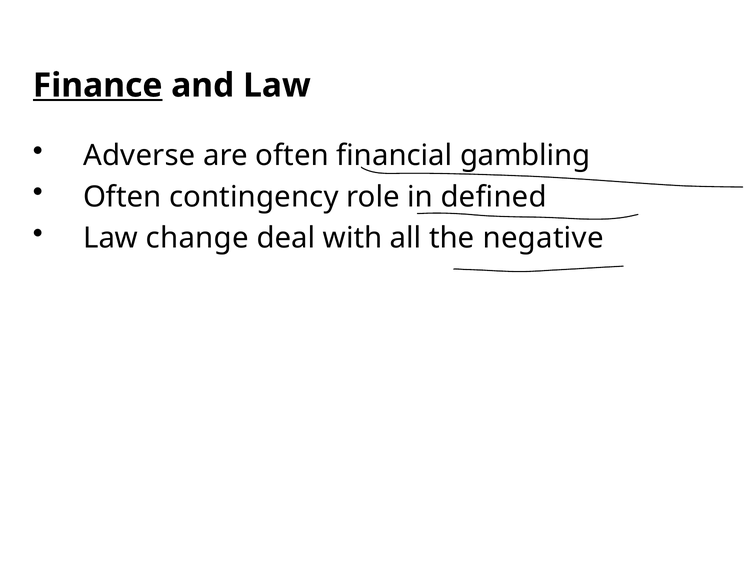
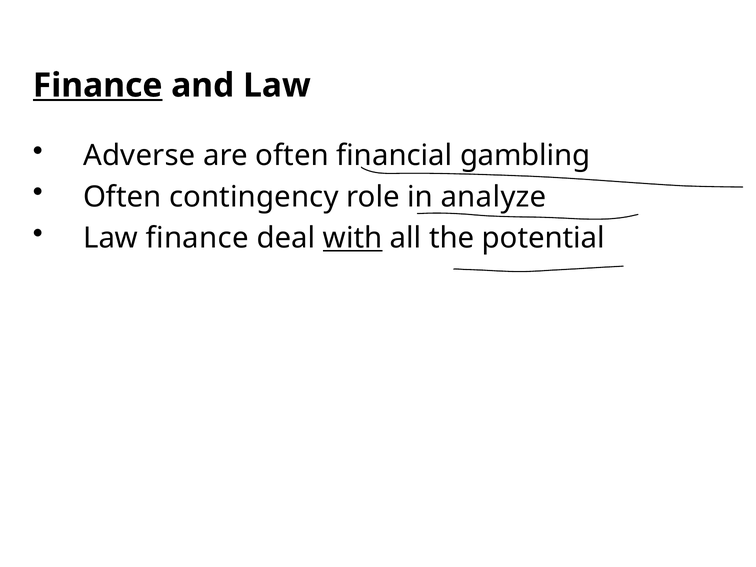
defined: defined -> analyze (494, 197)
Law change: change -> finance (197, 238)
with underline: none -> present (353, 238)
negative: negative -> potential (543, 238)
